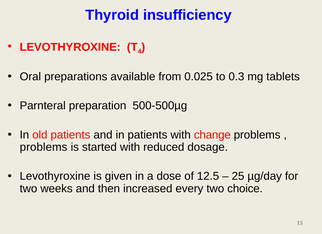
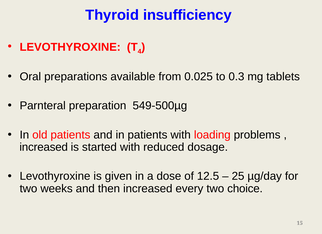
500-500µg: 500-500µg -> 549-500µg (160, 106)
change: change -> loading (212, 135)
problems: problems -> increased (44, 147)
